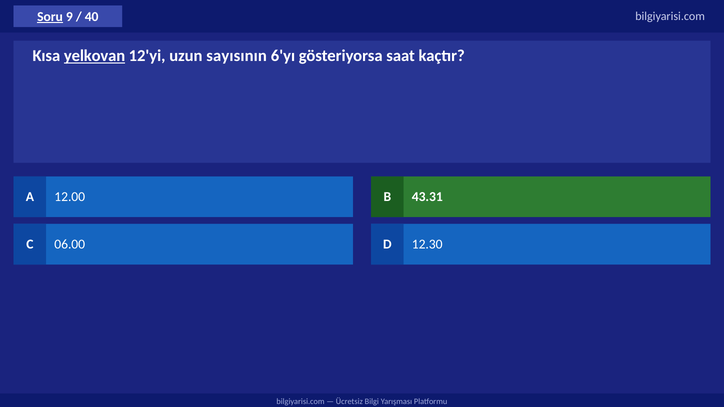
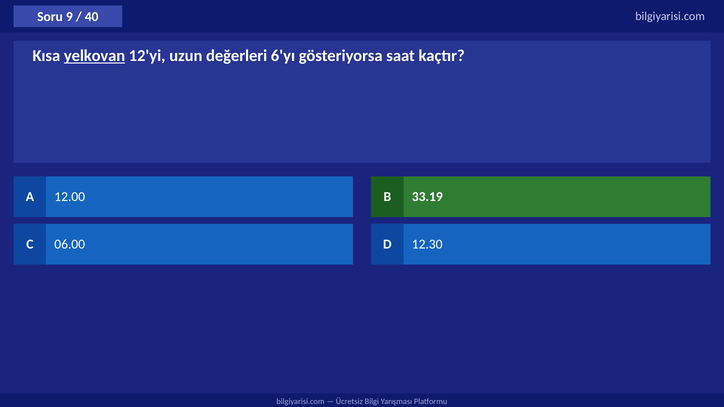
Soru underline: present -> none (50, 17)
sayısının: sayısının -> değerleri (237, 56)
43.31: 43.31 -> 33.19 (427, 197)
